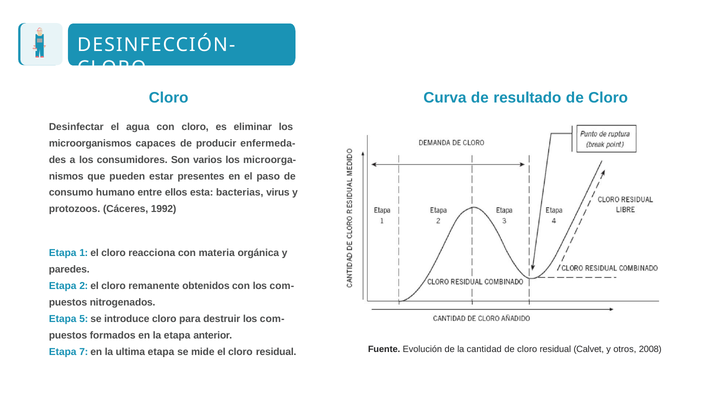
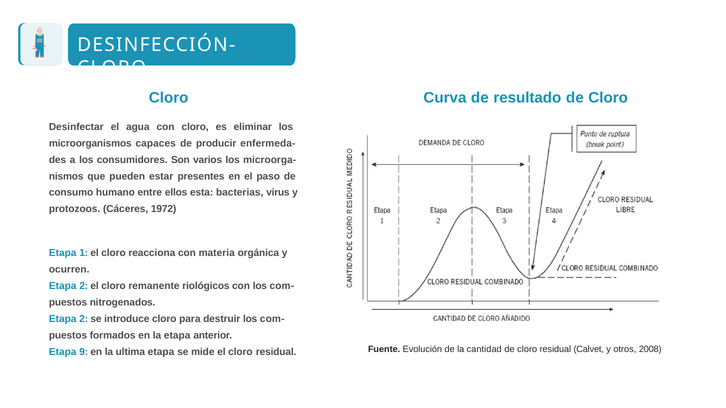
1992: 1992 -> 1972 (164, 209)
paredes: paredes -> ocurren (69, 270)
obtenidos: obtenidos -> riológicos (206, 286)
5: 5 -> 2 (84, 319)
7: 7 -> 9 (84, 352)
